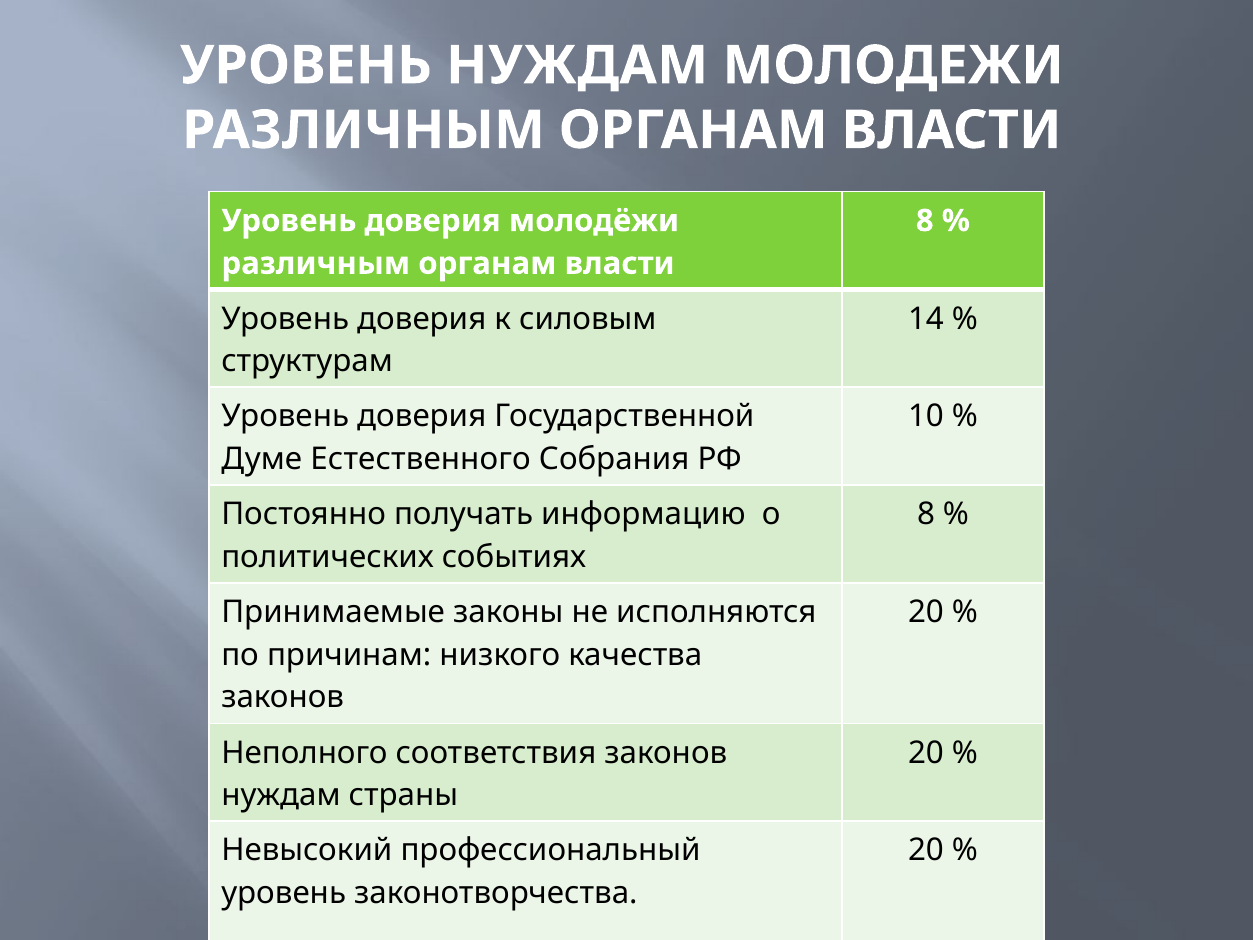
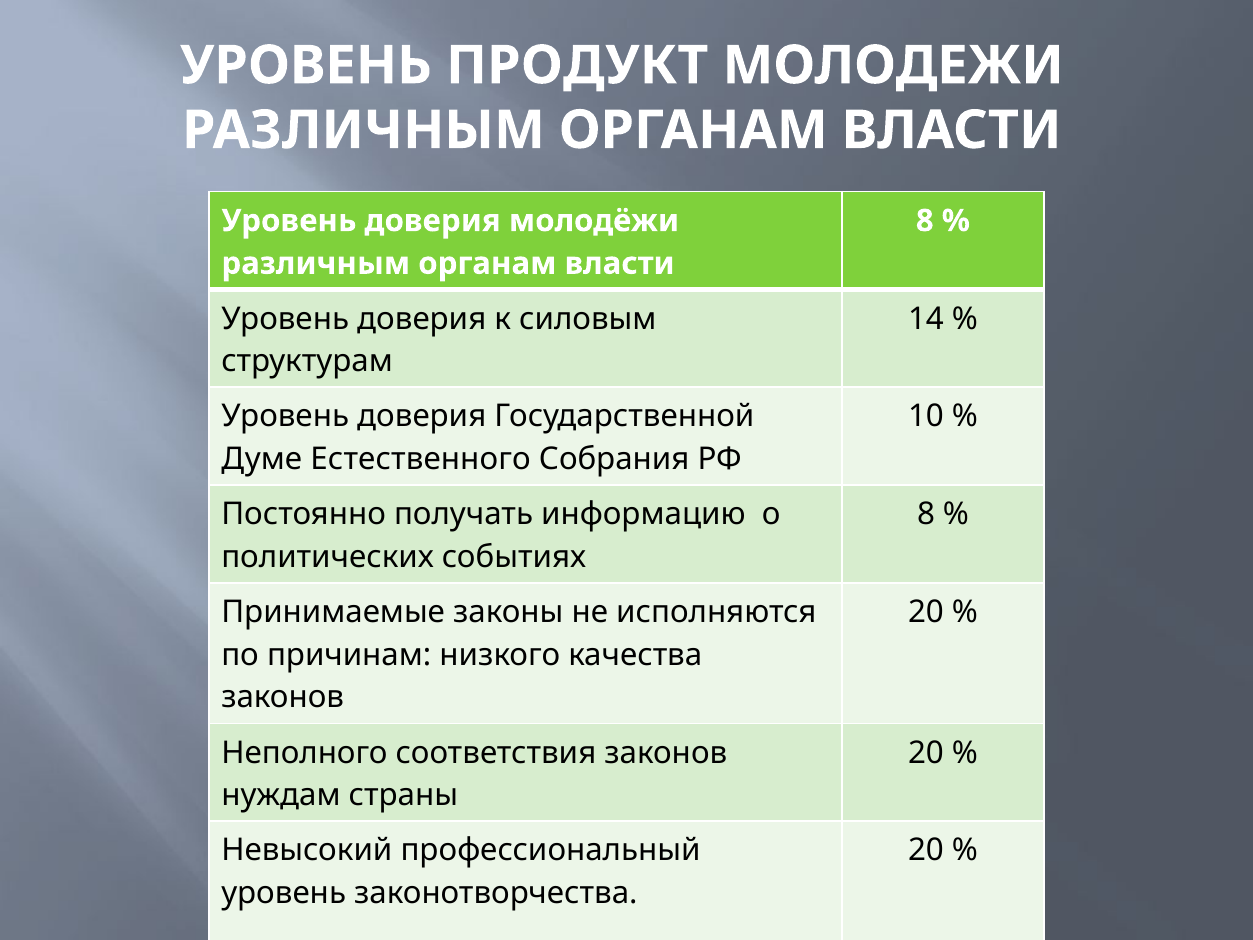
УРОВЕНЬ НУЖДАМ: НУЖДАМ -> ПРОДУКТ (577, 65)
